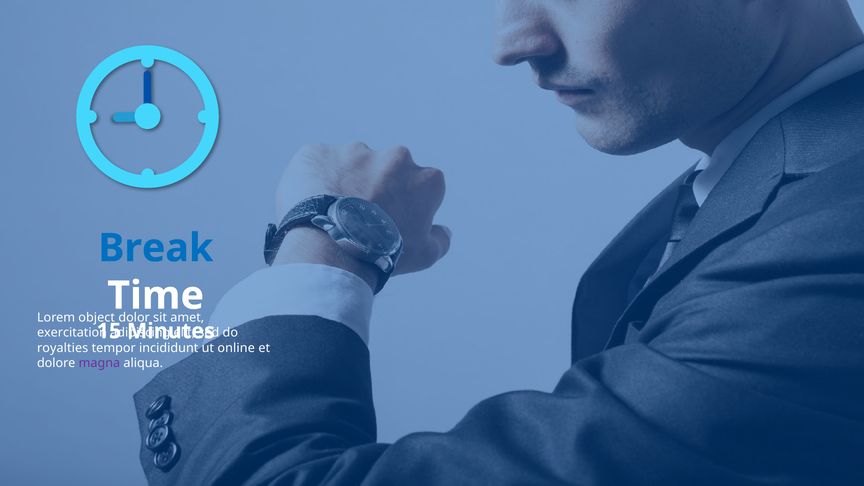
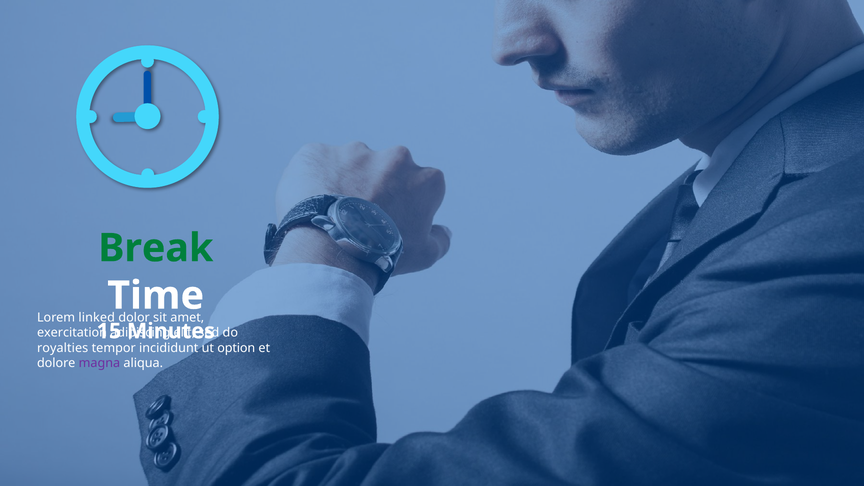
Break colour: blue -> green (156, 248)
object: object -> linked (97, 318)
online: online -> option (236, 348)
